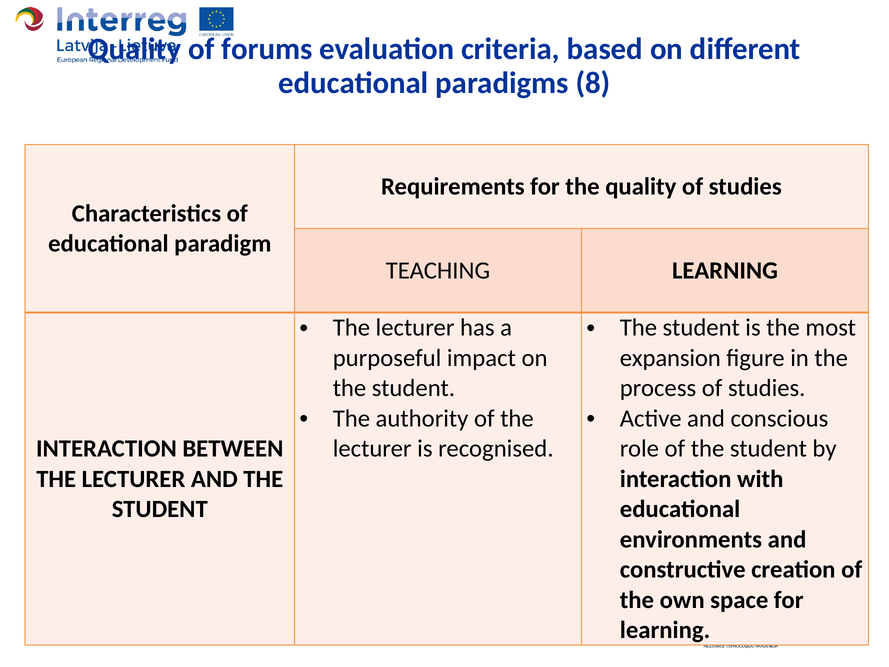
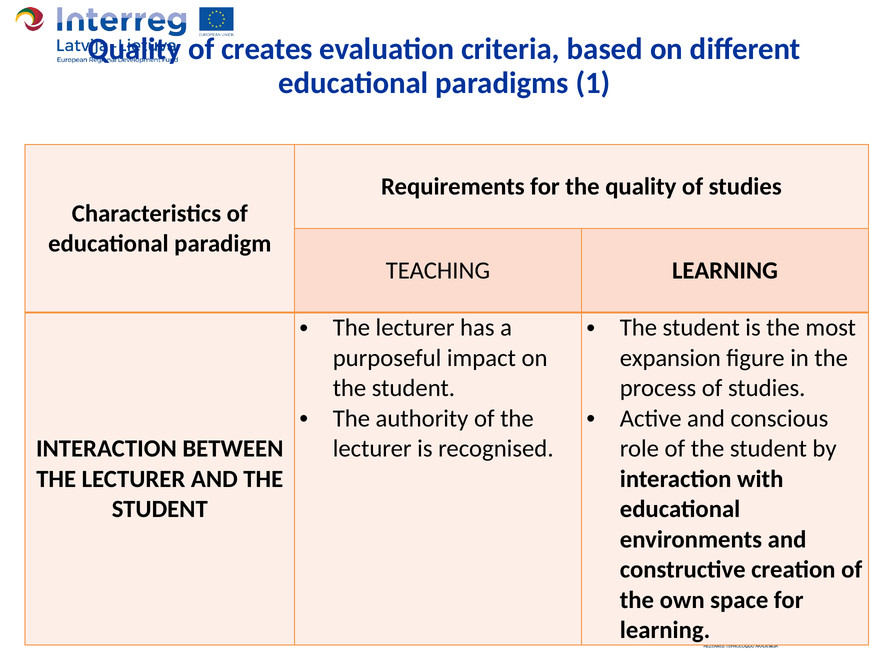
forums: forums -> creates (267, 49)
8: 8 -> 1 (593, 83)
